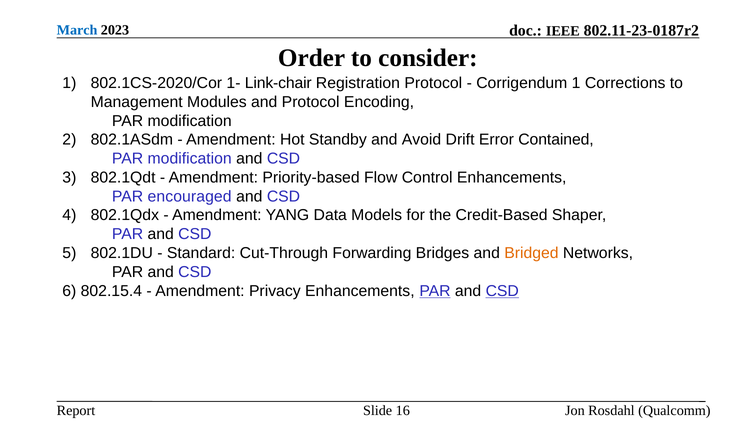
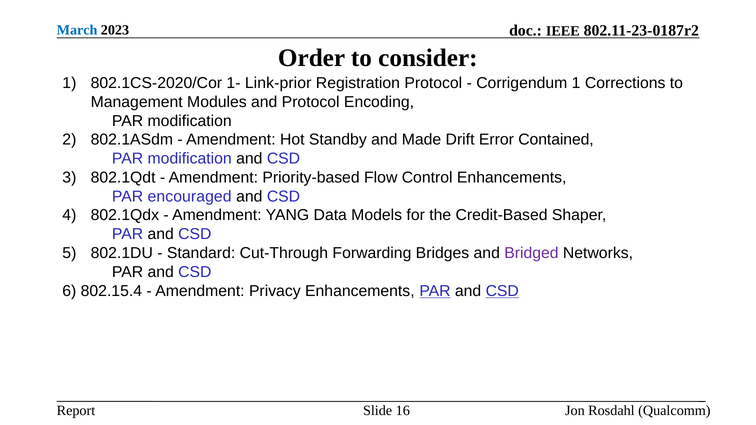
Link-chair: Link-chair -> Link-prior (278, 83)
Avoid: Avoid -> Made (422, 140)
Bridged colour: orange -> purple (531, 253)
